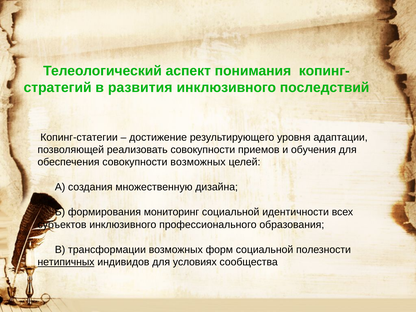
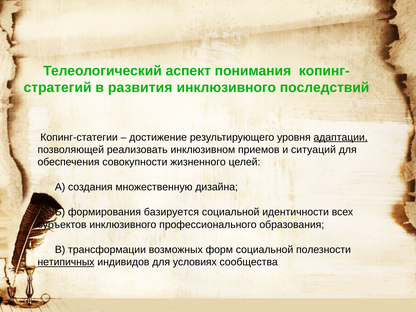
адаптации underline: none -> present (341, 137)
реализовать совокупности: совокупности -> инклюзивном (203, 150)
обучения: обучения -> ситуаций (313, 150)
совокупности возможных: возможных -> жизненного (198, 162)
мониторинг: мониторинг -> базируется (171, 212)
